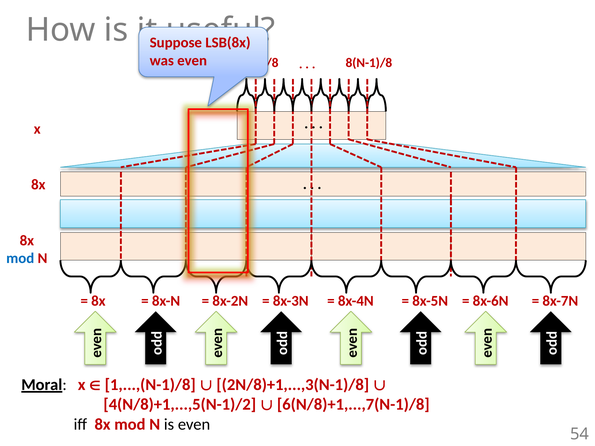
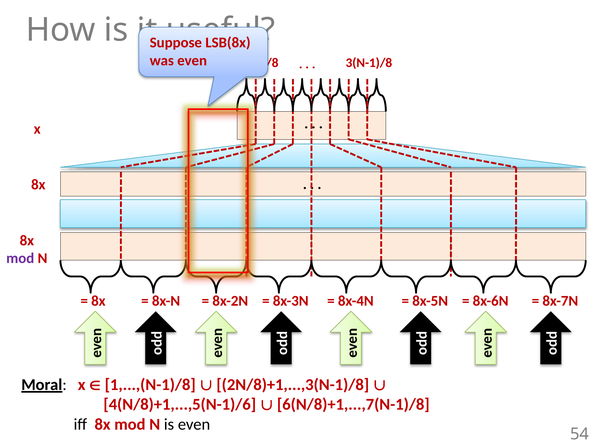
8(N-1)/8: 8(N-1)/8 -> 3(N-1)/8 (369, 63)
mod colour: blue -> purple (20, 258)
4(N/8)+1,...,5(N-1)/2: 4(N/8)+1,...,5(N-1)/2 -> 4(N/8)+1,...,5(N-1)/6 (180, 405)
